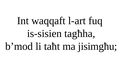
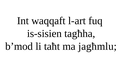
jisimgħu: jisimgħu -> jagħmlu (97, 46)
